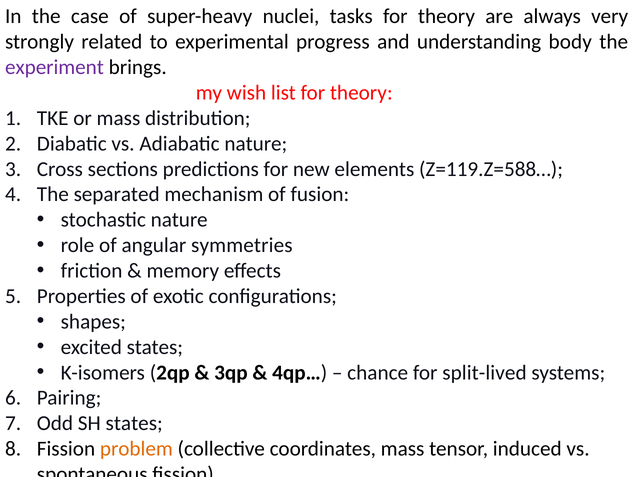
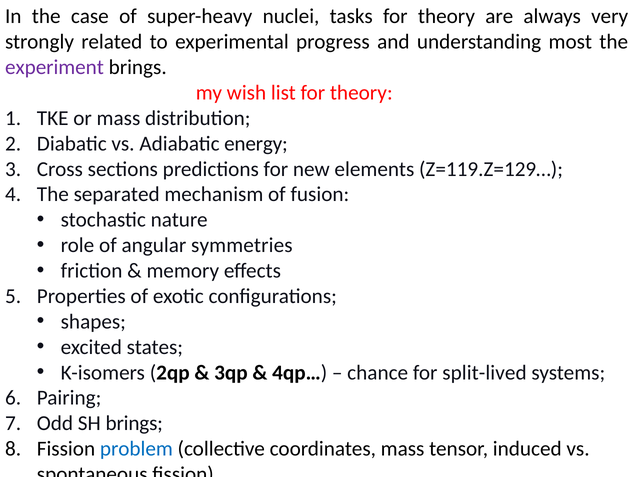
body: body -> most (570, 42)
Adiabatic nature: nature -> energy (256, 144)
Z=119.Z=588…: Z=119.Z=588… -> Z=119.Z=129… (491, 169)
SH states: states -> brings (134, 423)
problem colour: orange -> blue (136, 449)
